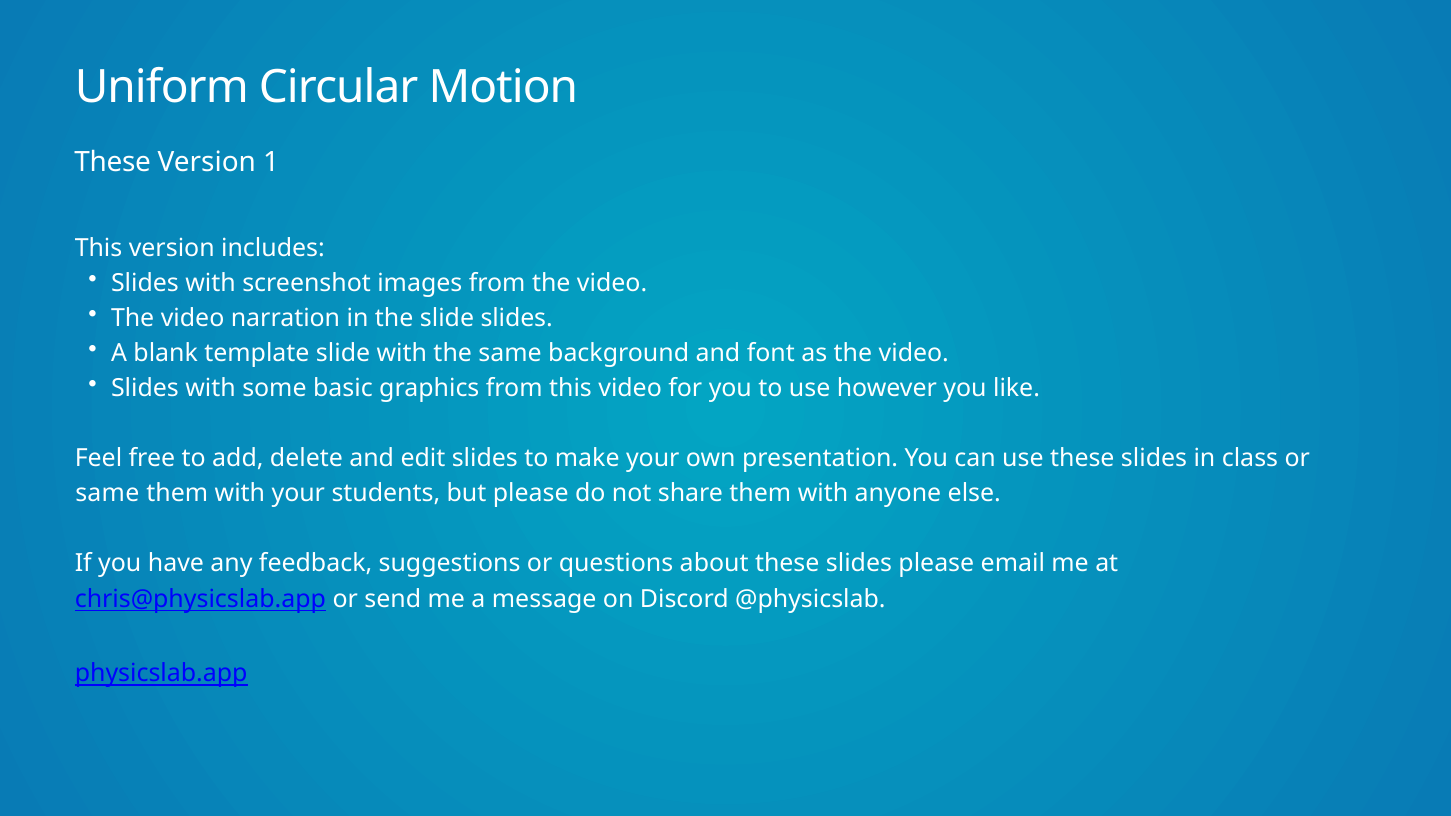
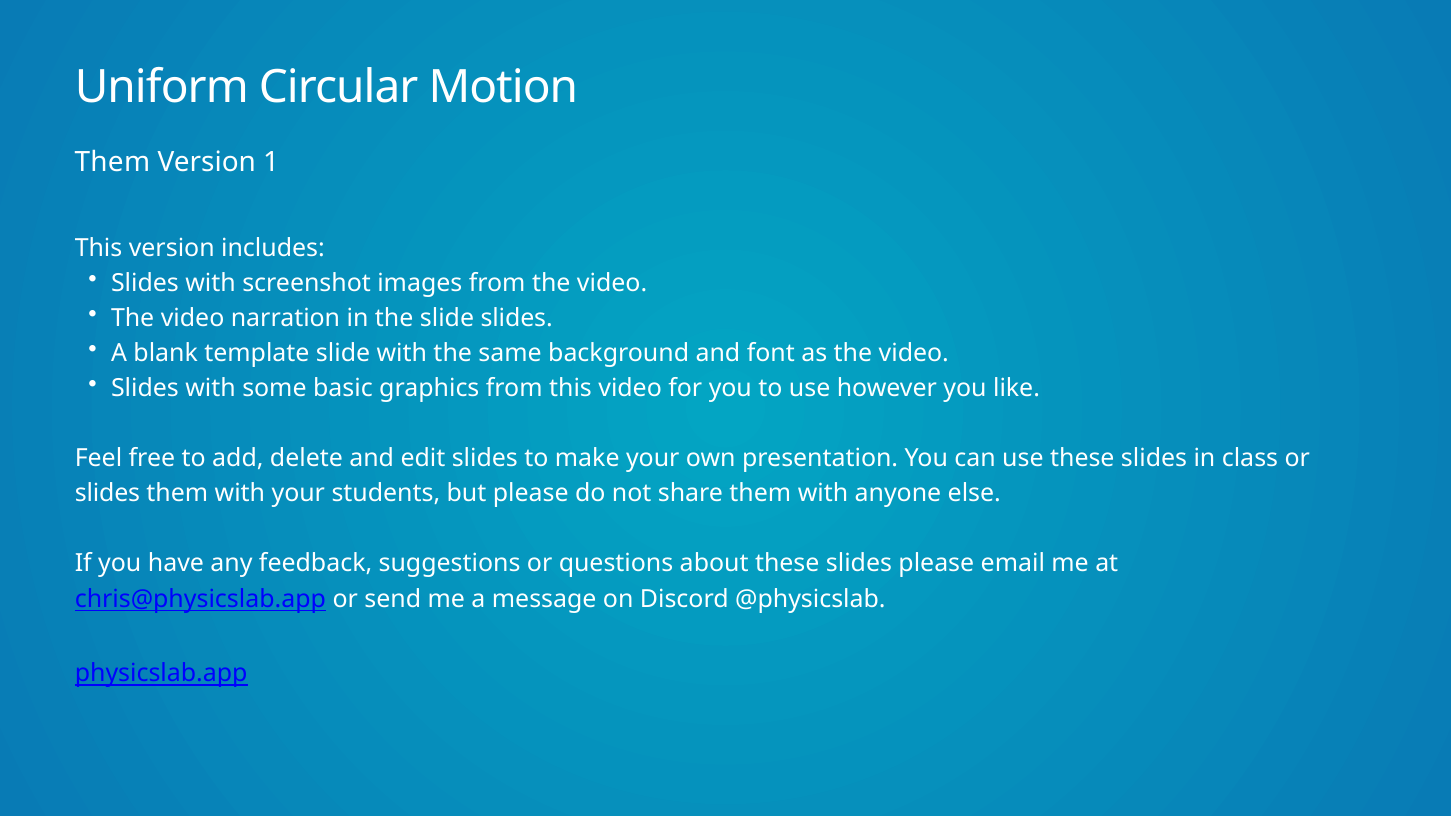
These: These -> Them (112, 163)
same: same -> slides (107, 493)
